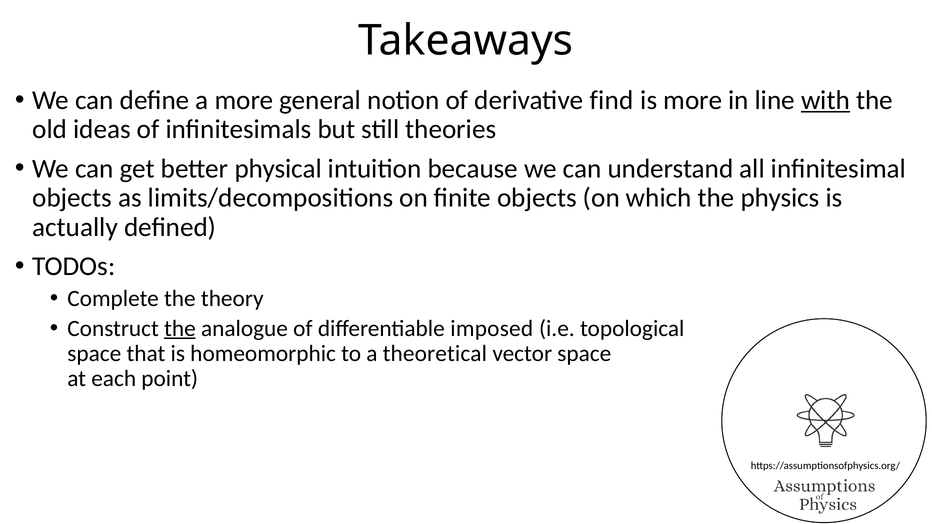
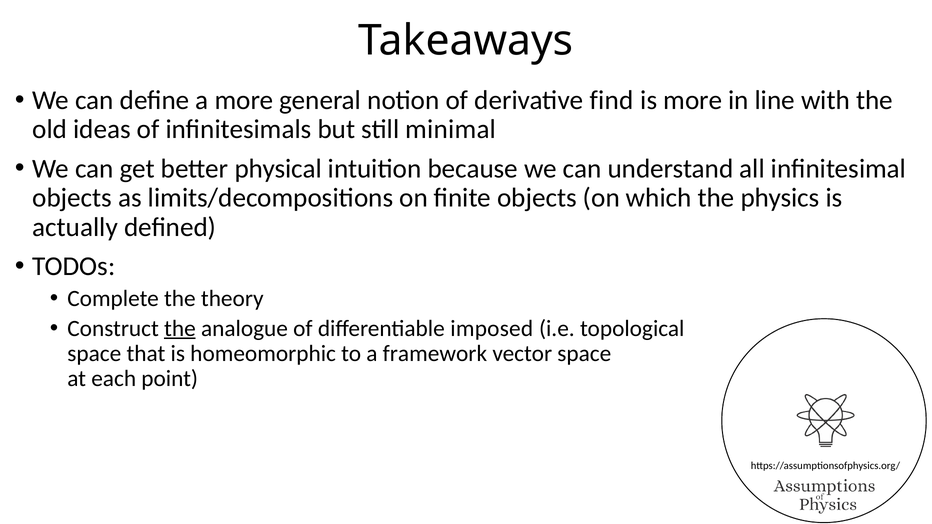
with underline: present -> none (826, 100)
theories: theories -> minimal (451, 130)
theoretical: theoretical -> framework (435, 354)
